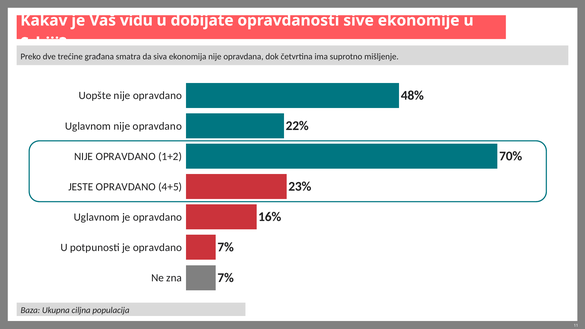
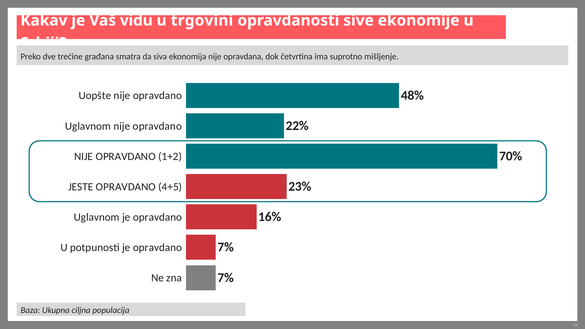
dobijate: dobijate -> trgovini (202, 20)
